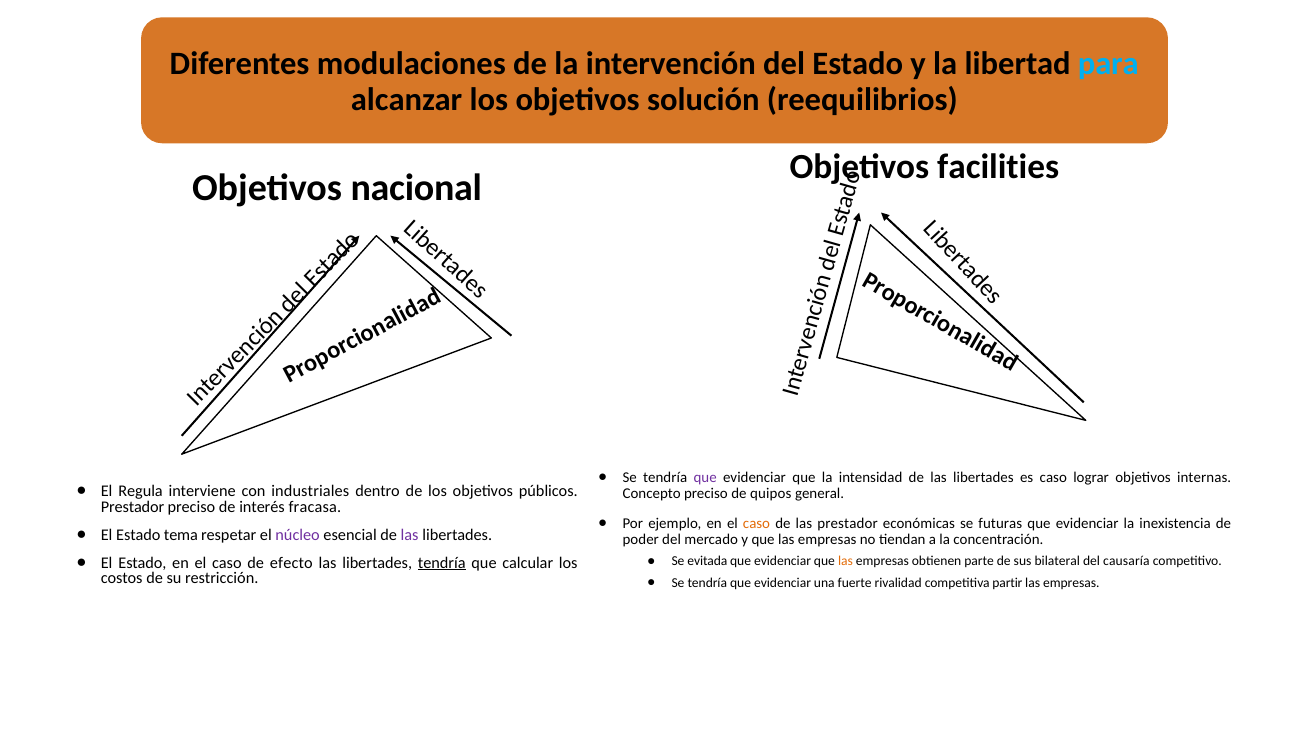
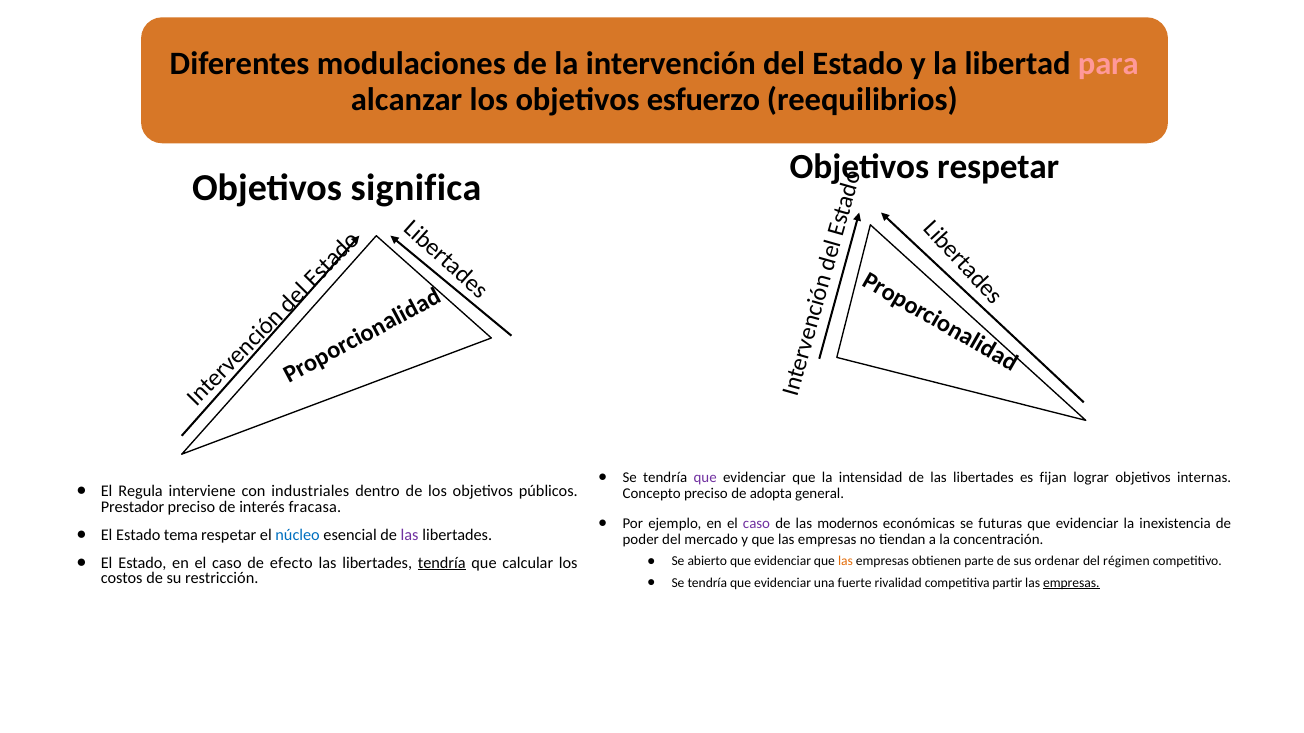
para colour: light blue -> pink (1108, 64)
solución: solución -> esfuerzo (704, 99)
facilities: facilities -> respetar (998, 167)
nacional: nacional -> significa (416, 188)
es caso: caso -> fijan (1053, 478)
quipos: quipos -> adopta (771, 494)
caso colour: orange -> purple (757, 524)
las prestador: prestador -> modernos (848, 524)
núcleo colour: purple -> blue (298, 535)
evitada: evitada -> abierto (707, 562)
bilateral: bilateral -> ordenar (1057, 562)
causaría: causaría -> régimen (1126, 562)
empresas underline: none -> present (1071, 583)
